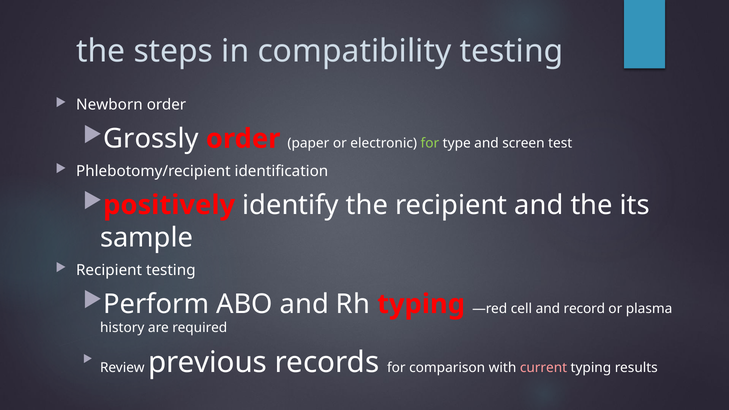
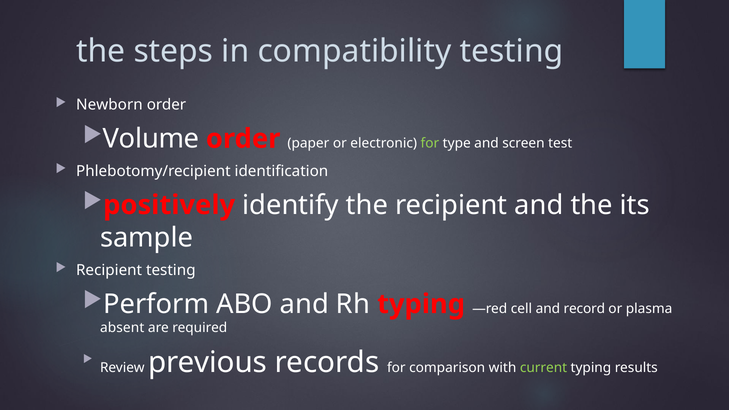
Grossly: Grossly -> Volume (151, 139)
history: history -> absent (122, 328)
current colour: pink -> light green (544, 368)
